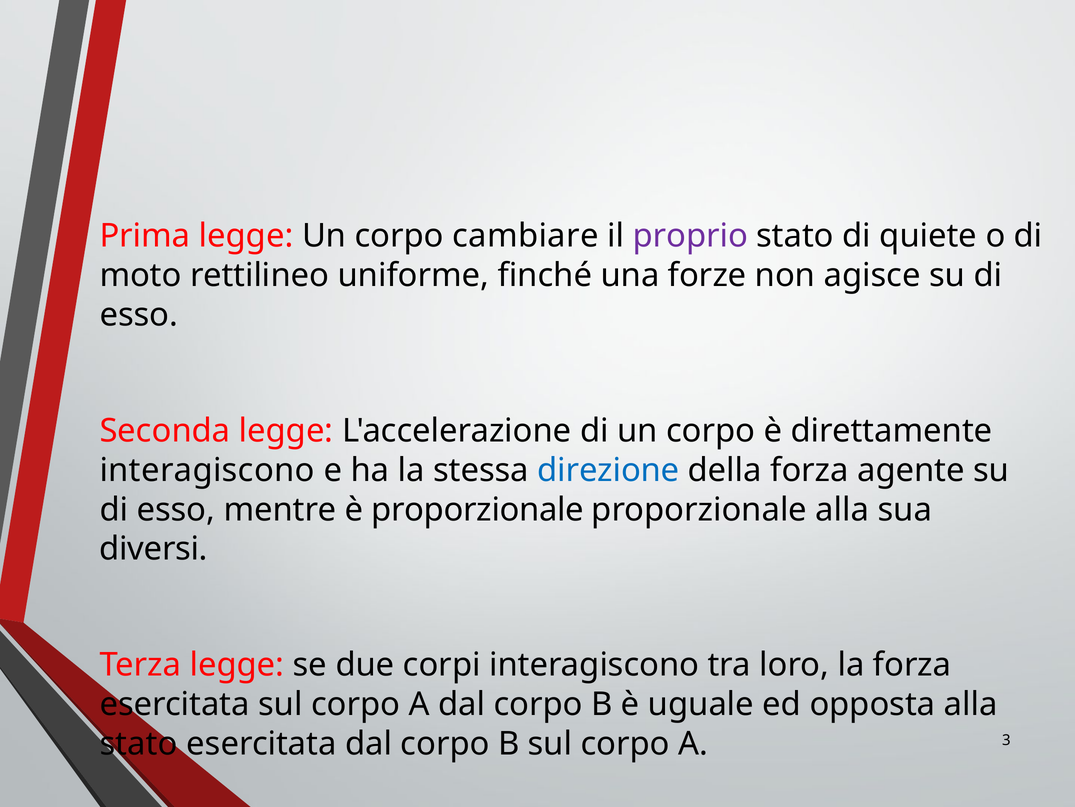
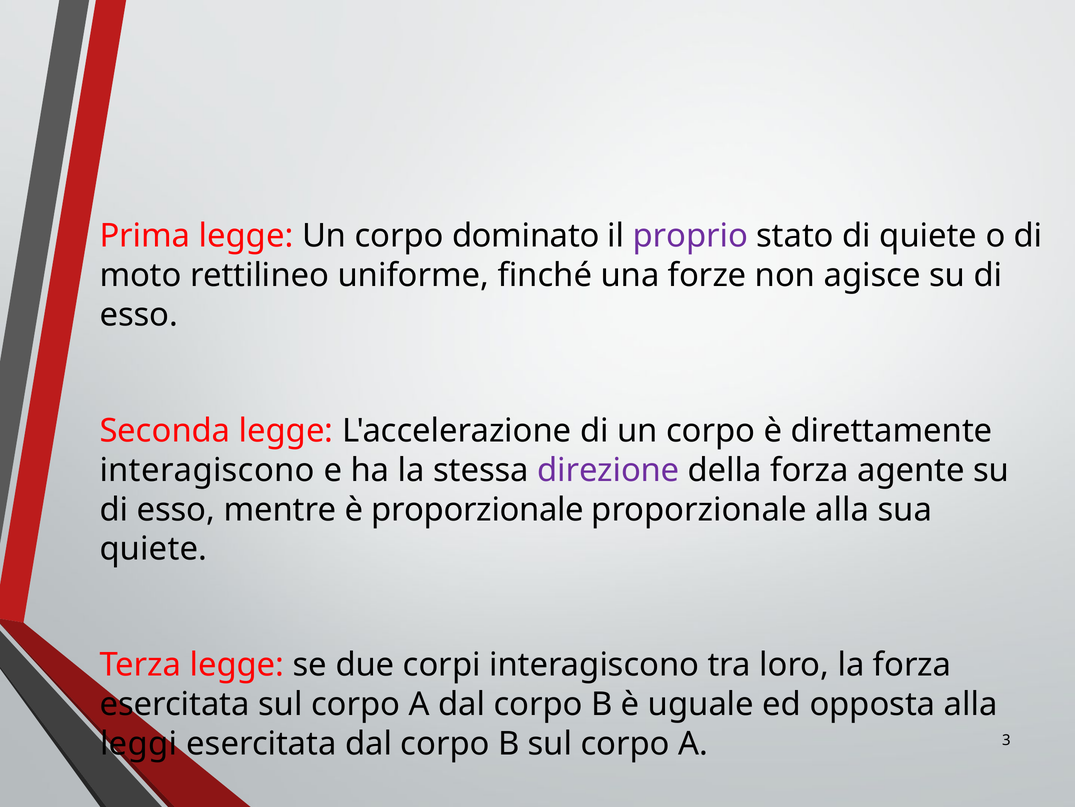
cambiare: cambiare -> dominato (526, 236)
direzione colour: blue -> purple (608, 470)
diversi: diversi -> quiete (153, 549)
stato: stato -> leggi (139, 743)
